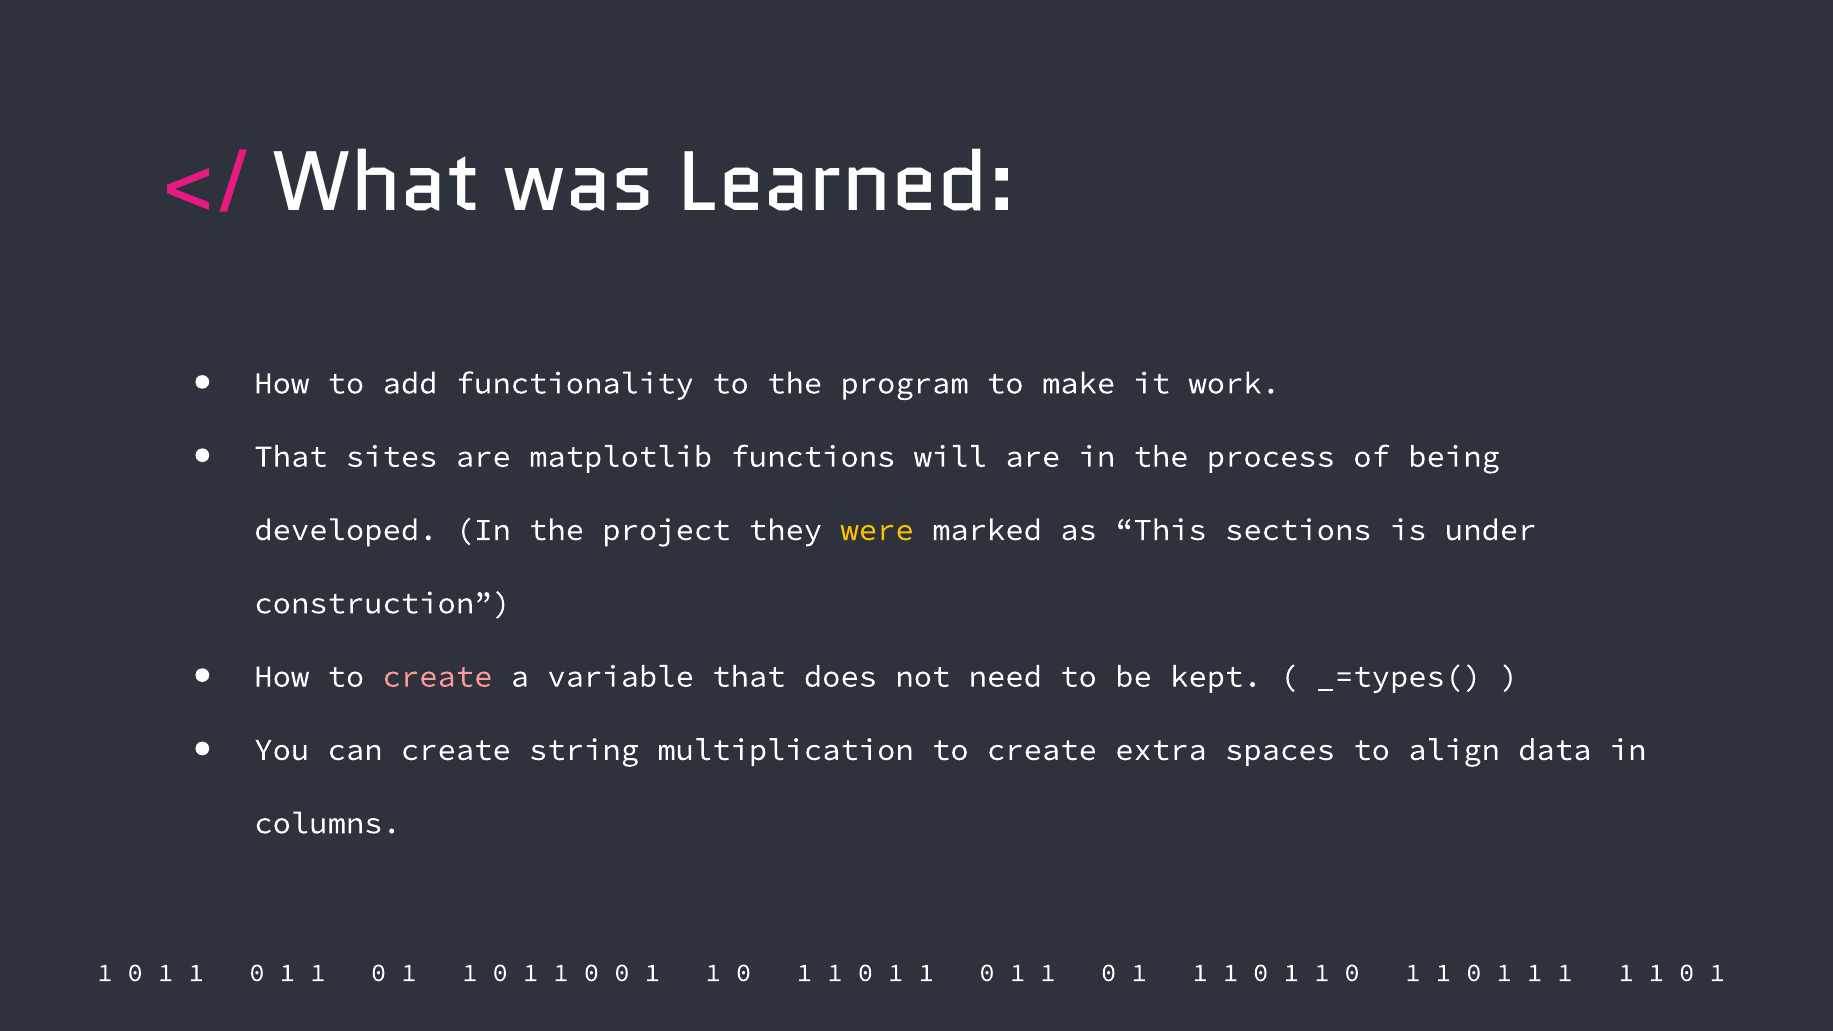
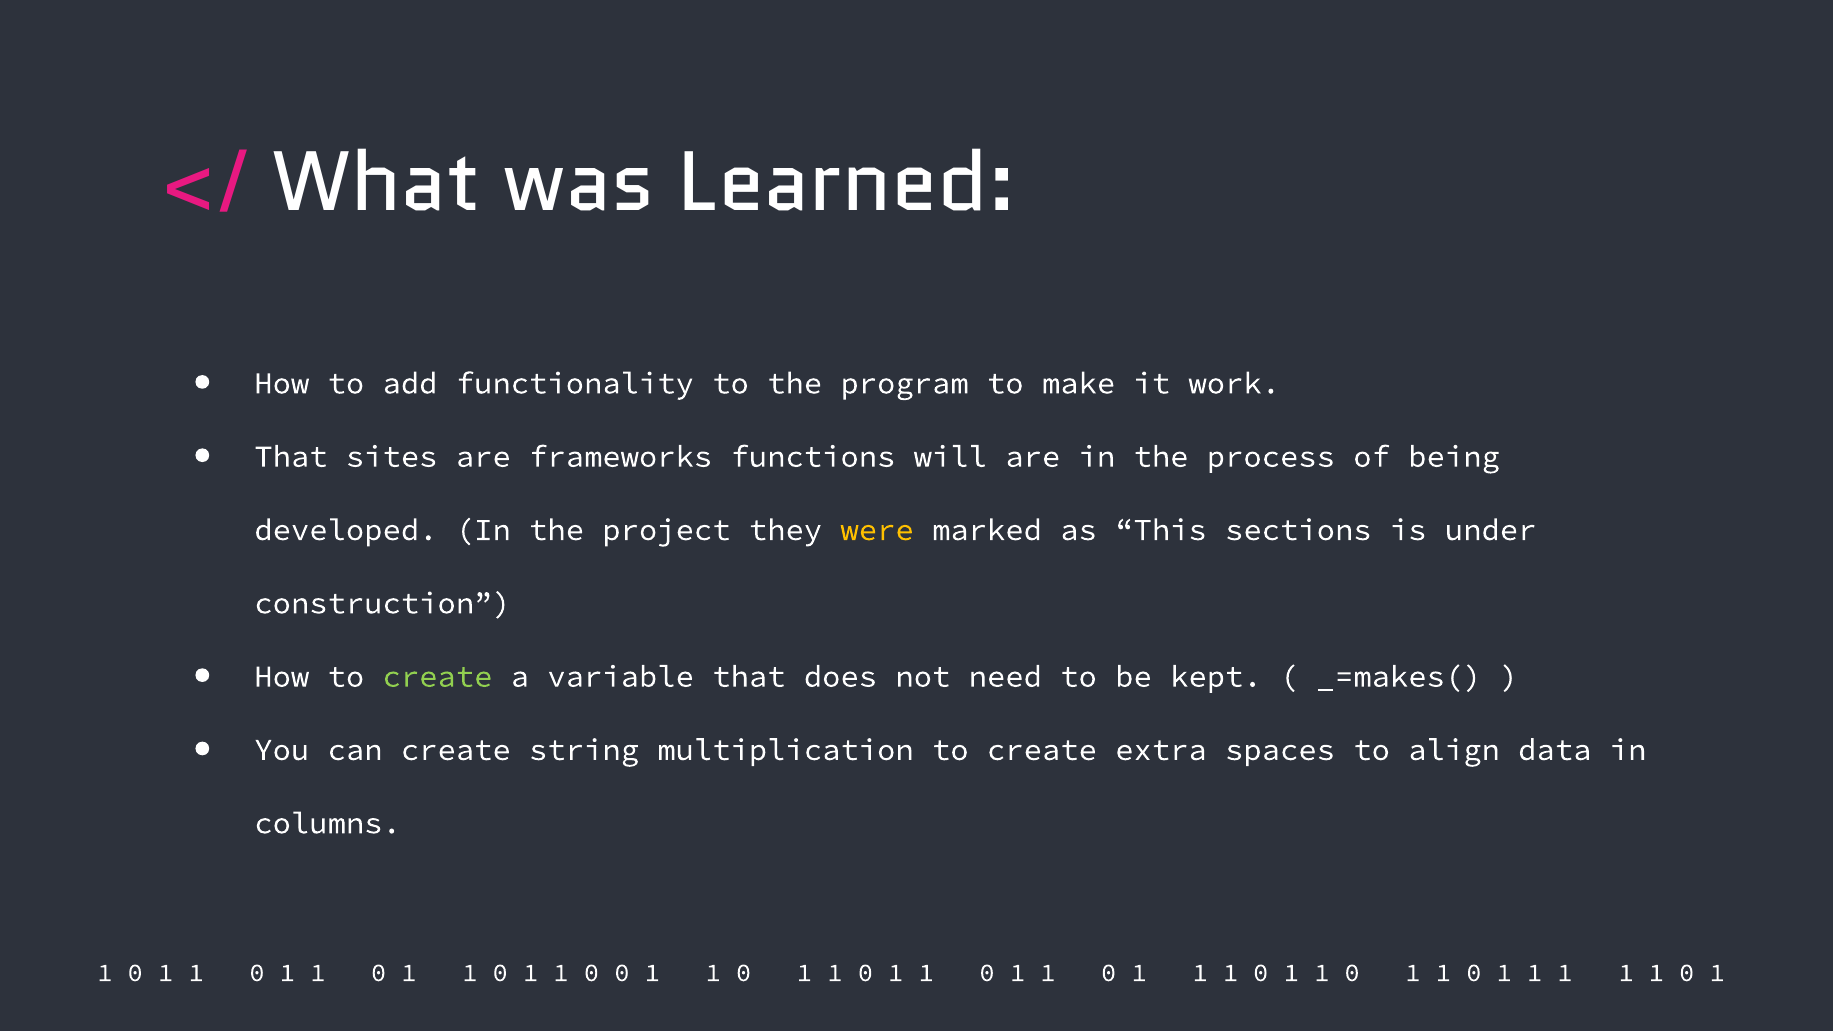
matplotlib: matplotlib -> frameworks (621, 457)
create colour: pink -> light green (437, 677)
_=types(: _=types( -> _=makes( (1399, 677)
